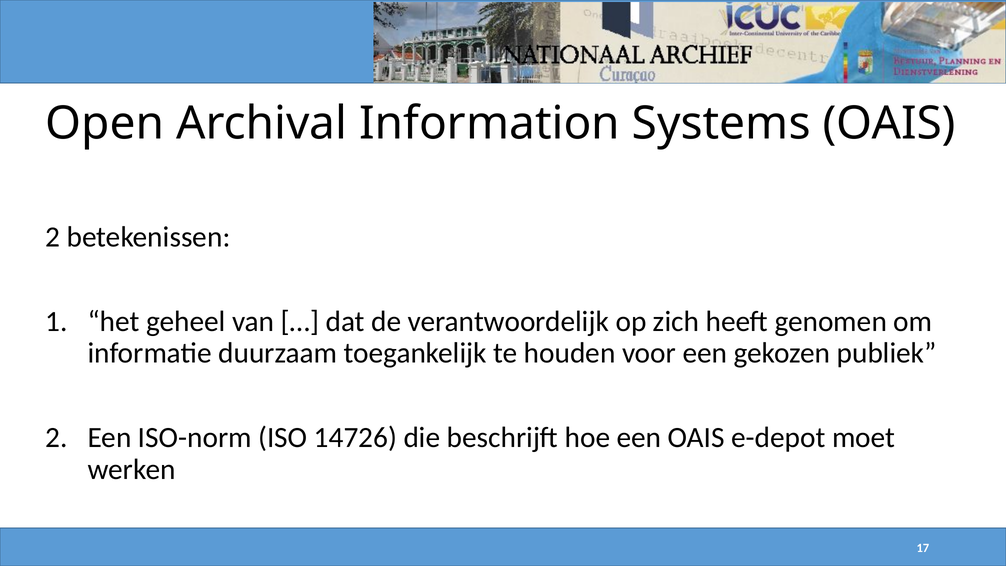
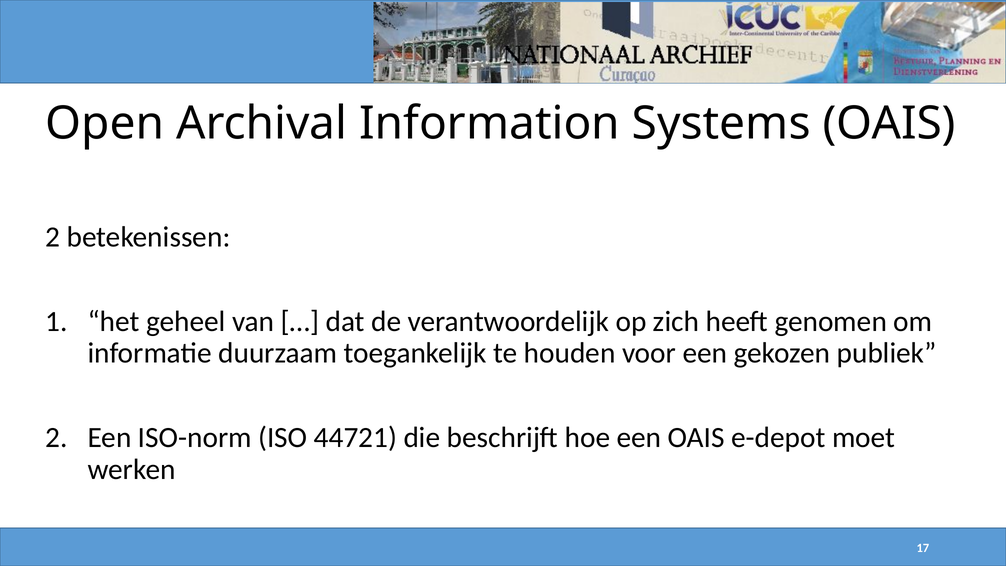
14726: 14726 -> 44721 (356, 438)
